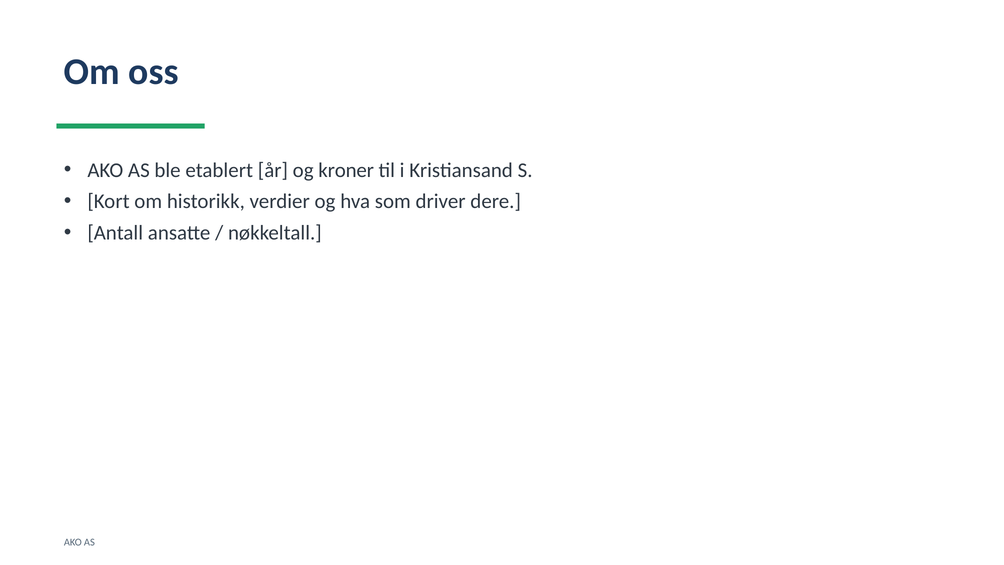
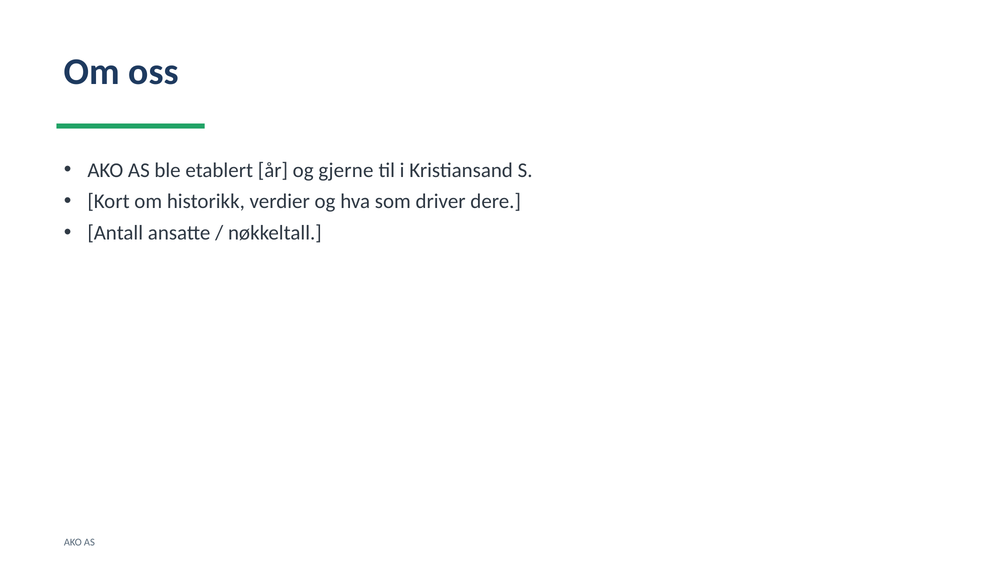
kroner: kroner -> gjerne (346, 170)
